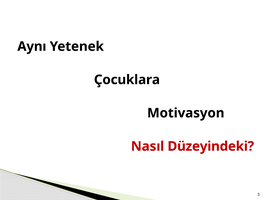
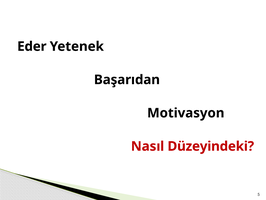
Aynı: Aynı -> Eder (32, 46)
Çocuklara: Çocuklara -> Başarıdan (127, 80)
